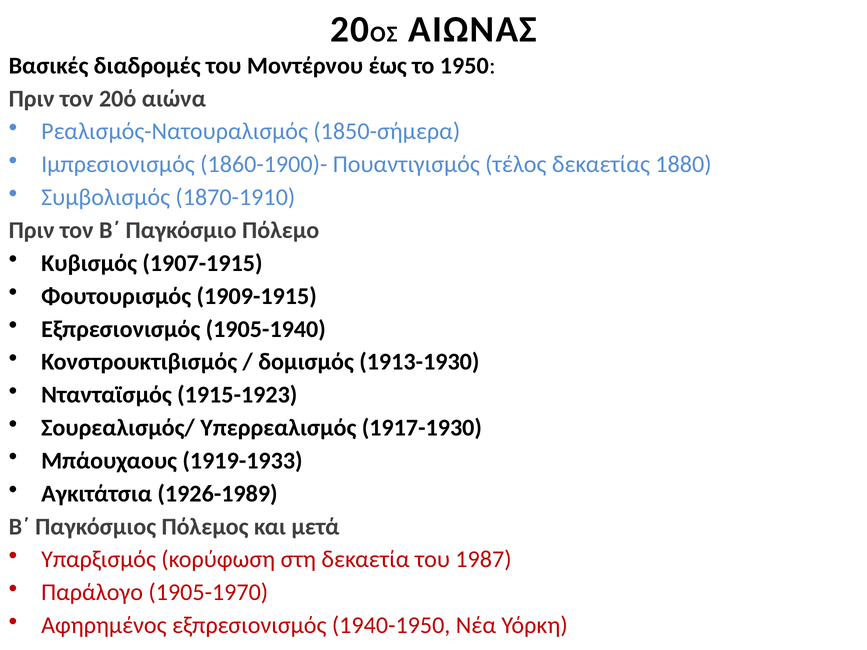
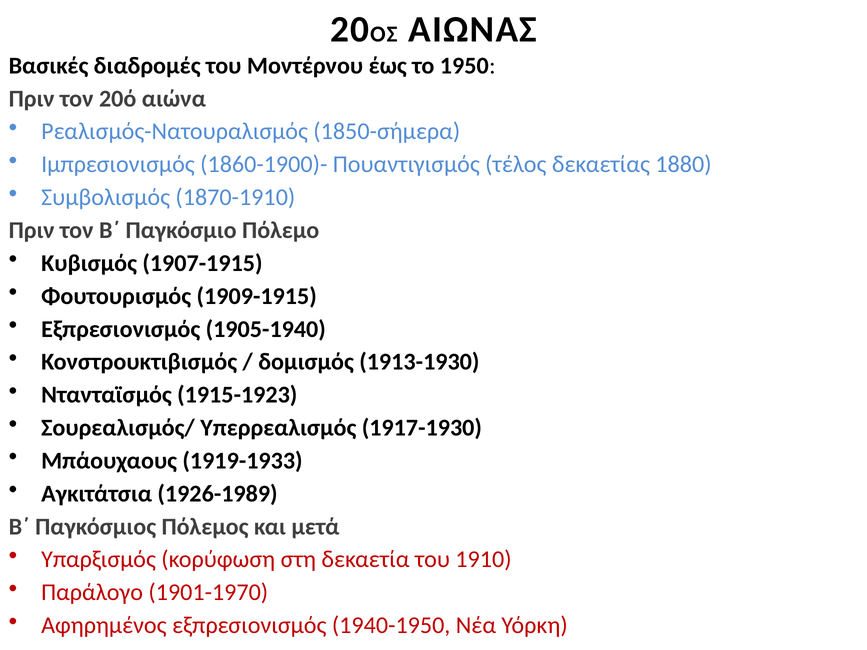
1987: 1987 -> 1910 (483, 560)
1905-1970: 1905-1970 -> 1901-1970 (208, 593)
